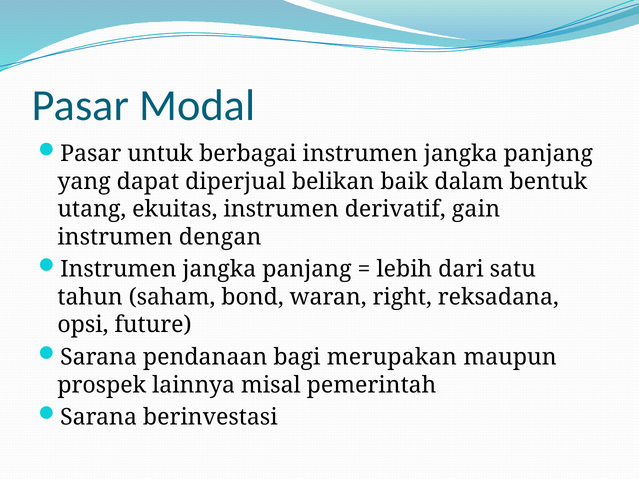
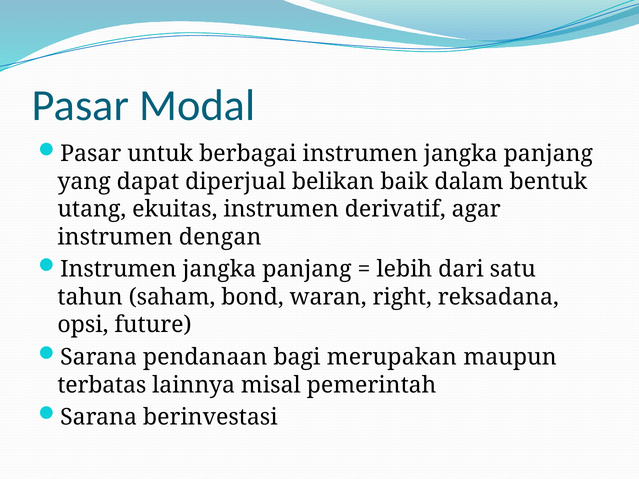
gain: gain -> agar (476, 209)
prospek: prospek -> terbatas (102, 385)
